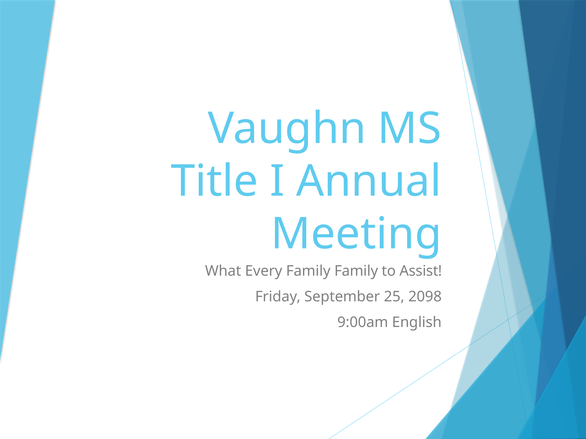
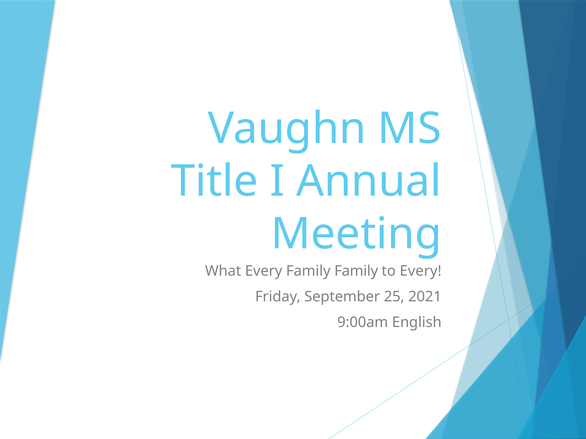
to Assist: Assist -> Every (421, 271)
2098: 2098 -> 2021 (425, 297)
